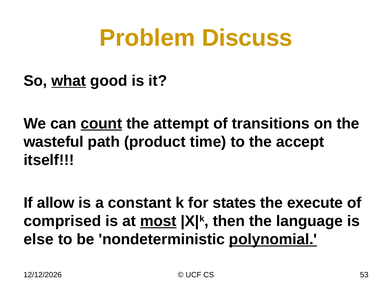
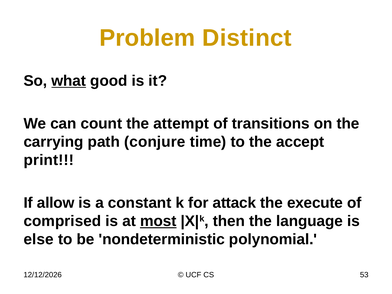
Discuss: Discuss -> Distinct (247, 38)
count underline: present -> none (101, 123)
wasteful: wasteful -> carrying (54, 142)
product: product -> conjure (155, 142)
itself: itself -> print (49, 160)
states: states -> attack (234, 203)
polynomial underline: present -> none (273, 239)
